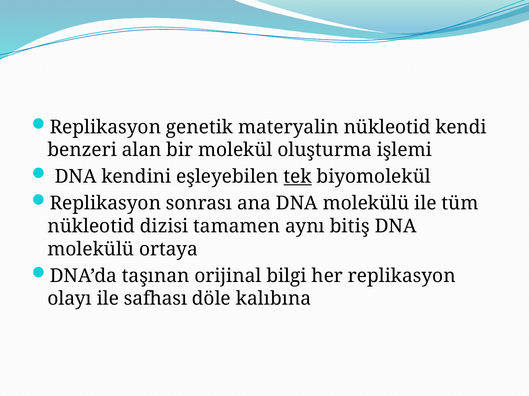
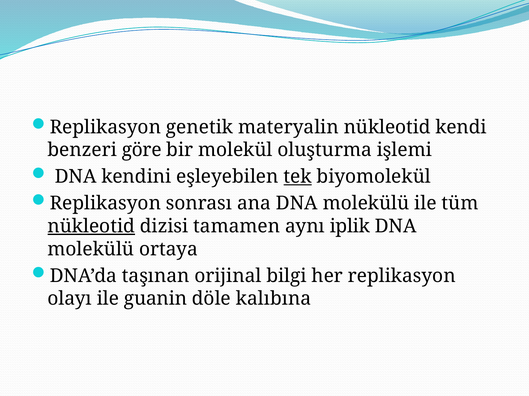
alan: alan -> göre (142, 150)
nükleotid underline: none -> present (91, 227)
bitiş: bitiş -> iplik (350, 227)
safhası: safhası -> guanin (156, 299)
